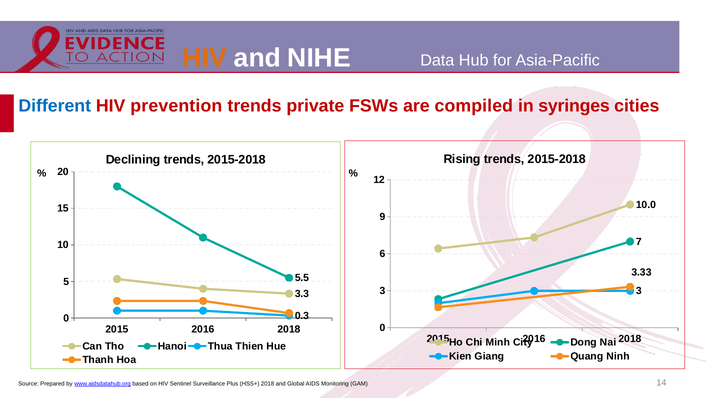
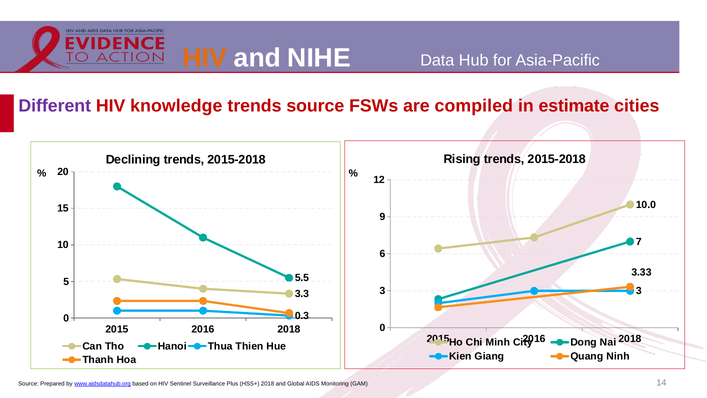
Different colour: blue -> purple (55, 106)
prevention: prevention -> knowledge (176, 106)
trends private: private -> source (315, 106)
syringes: syringes -> estimate (574, 106)
